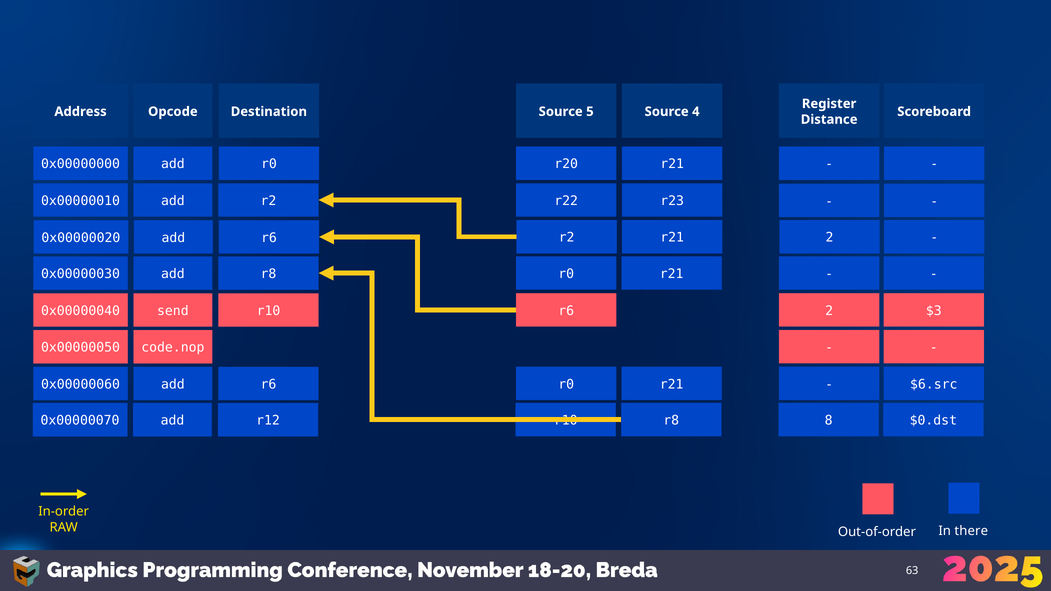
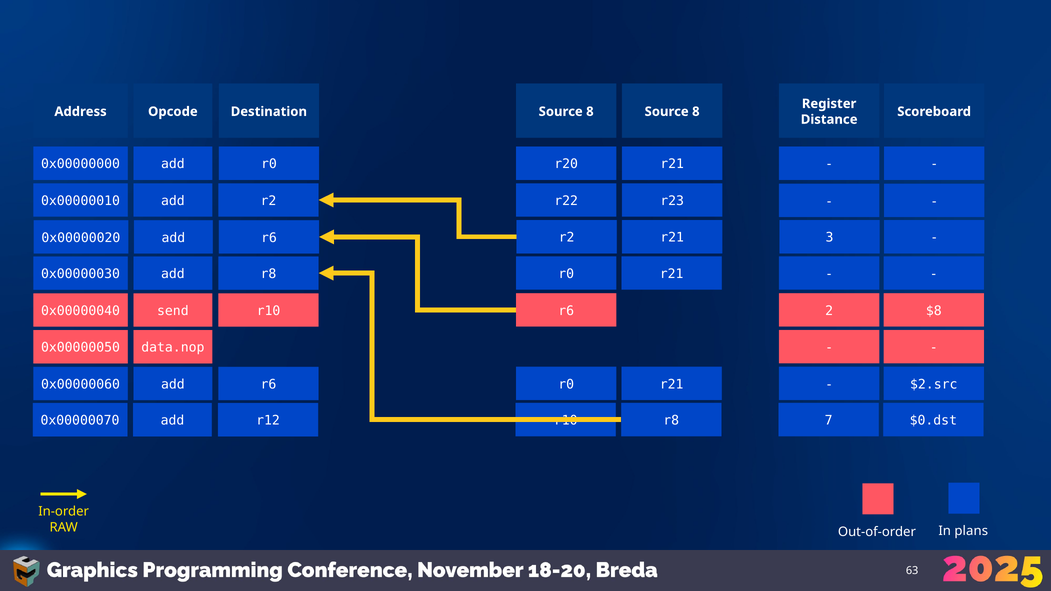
Destination Source 5: 5 -> 8 (590, 112)
4: 4 -> 8 (696, 112)
r21 2: 2 -> 3 (830, 238)
$3: $3 -> $8 (934, 311)
code.nop: code.nop -> data.nop (173, 348)
$6.src: $6.src -> $2.src (934, 384)
8: 8 -> 7 (829, 421)
there: there -> plans (971, 531)
